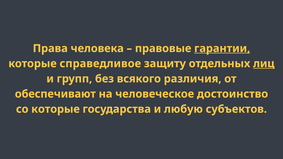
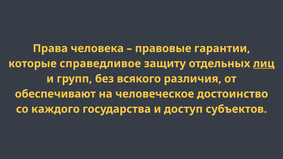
гарантии underline: present -> none (222, 48)
со которые: которые -> каждого (56, 109)
любую: любую -> доступ (183, 109)
